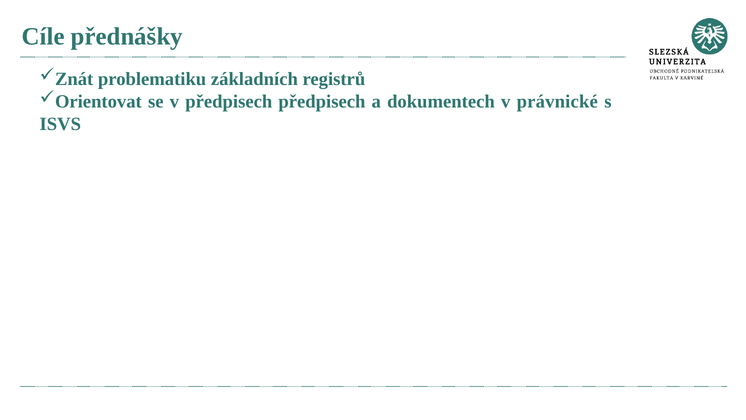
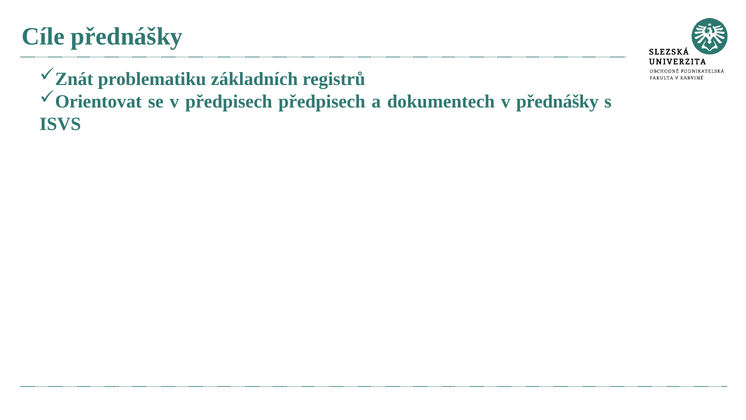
v právnické: právnické -> přednášky (557, 101)
